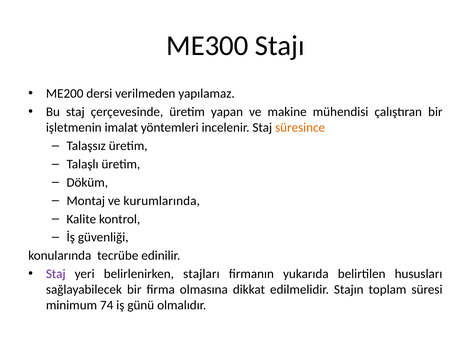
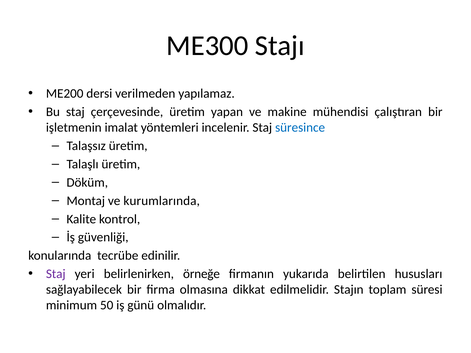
süresince colour: orange -> blue (300, 128)
stajları: stajları -> örneğe (201, 274)
74: 74 -> 50 (107, 306)
